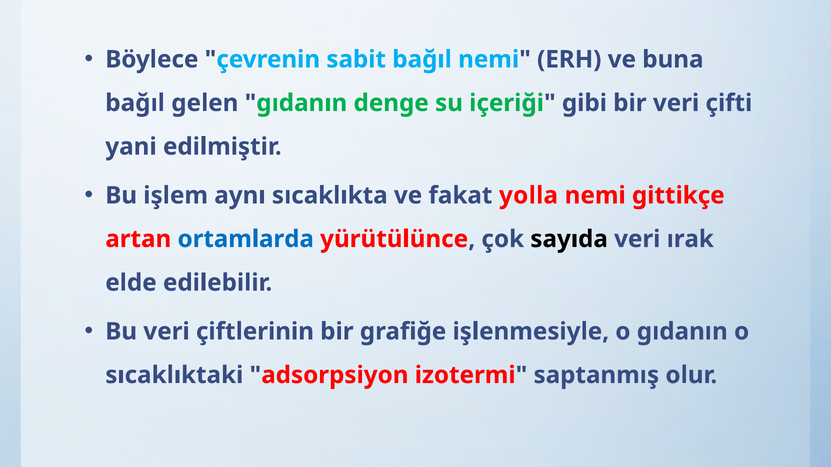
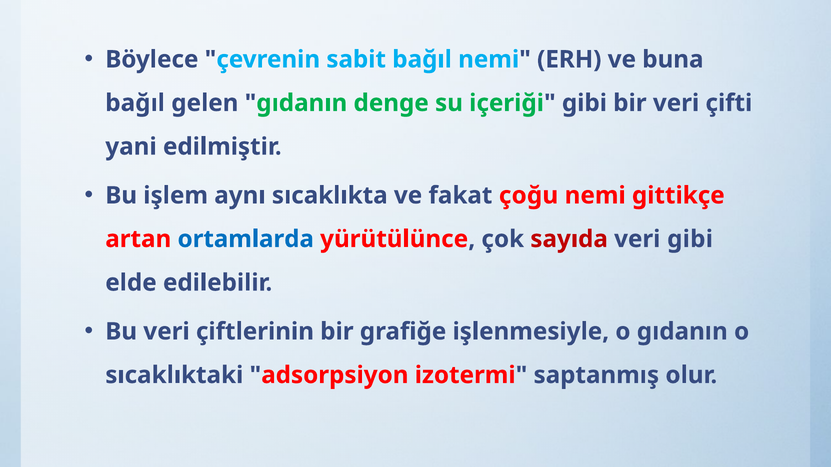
yolla: yolla -> çoğu (529, 196)
sayıda colour: black -> red (569, 239)
veri ırak: ırak -> gibi (690, 239)
